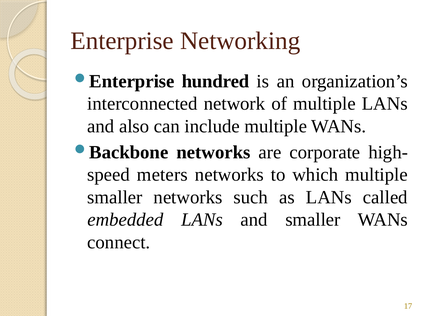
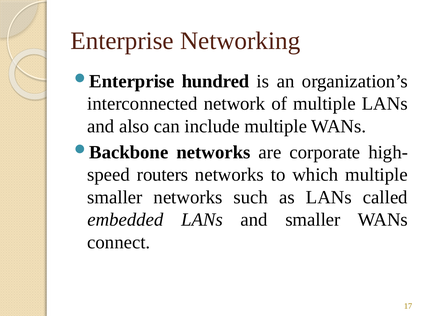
meters: meters -> routers (163, 175)
